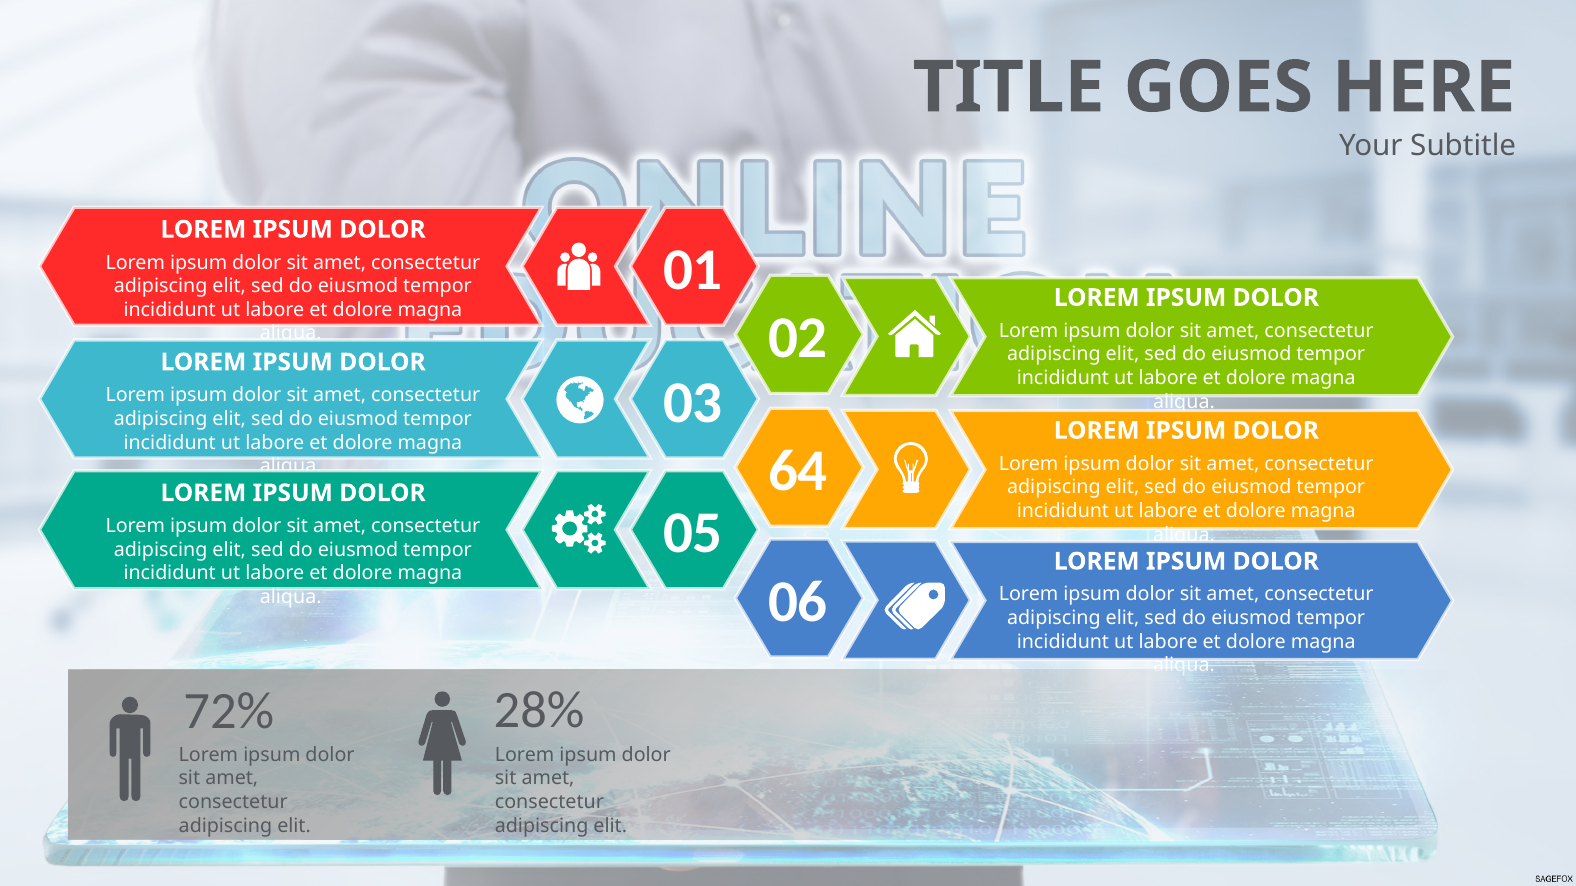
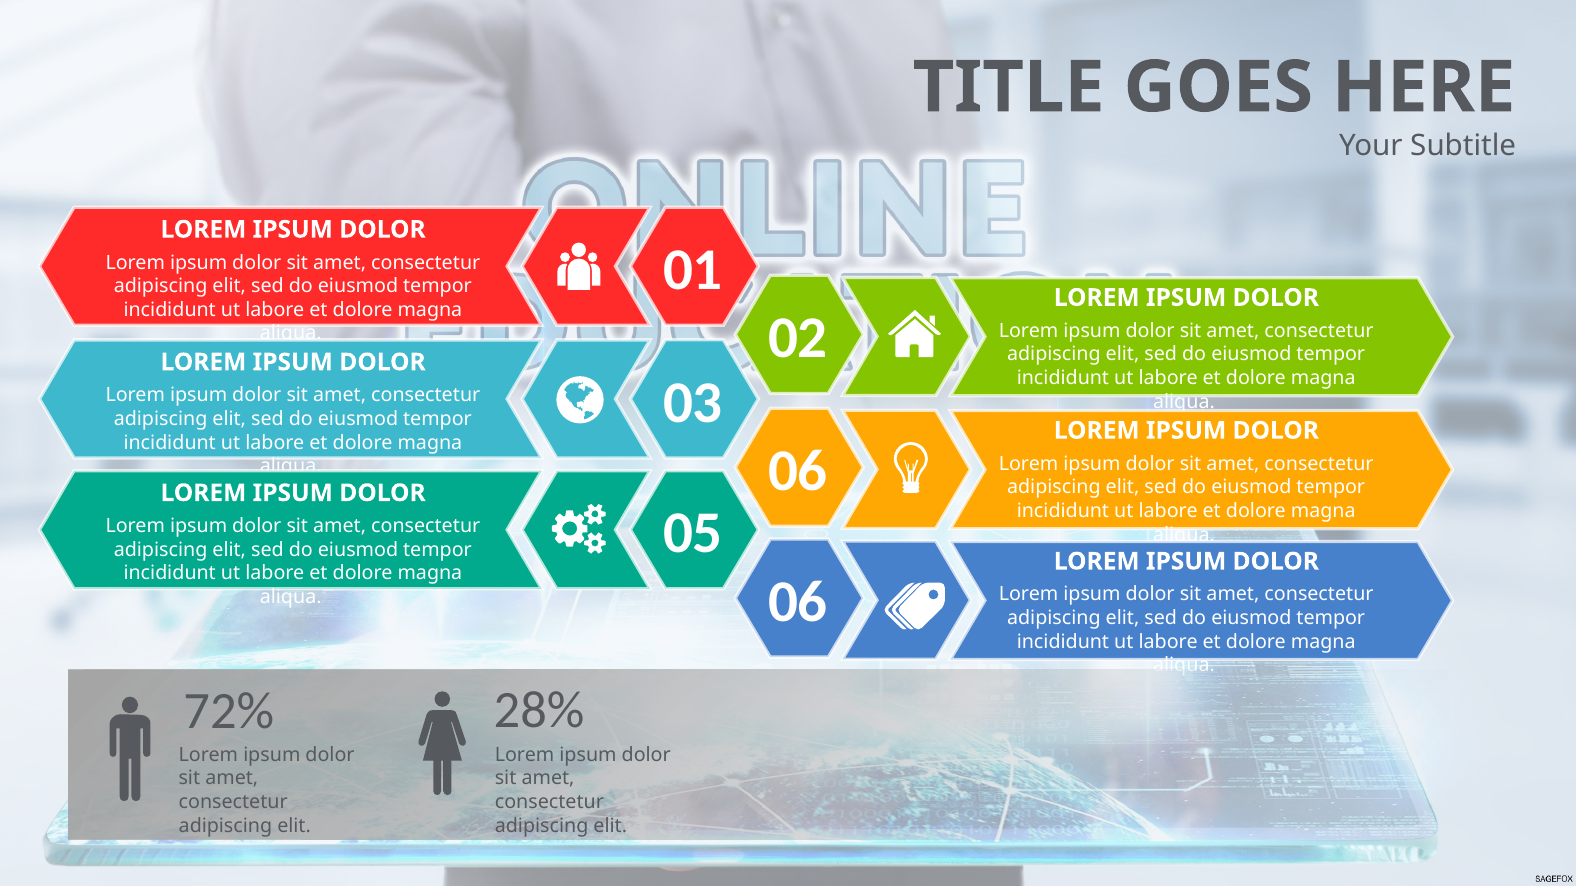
64: 64 -> 06 (798, 471)
